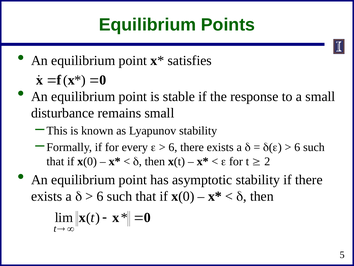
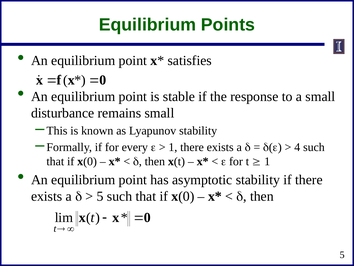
6: 6 -> 1 (173, 147)
6: 6 -> 4 (297, 147)
2: 2 -> 1 (267, 161)
6: 6 -> 5 (100, 196)
